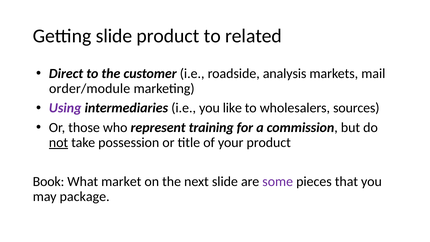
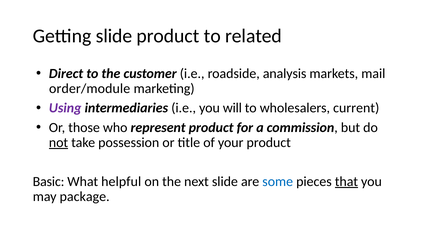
like: like -> will (232, 108)
sources: sources -> current (356, 108)
represent training: training -> product (211, 127)
Book: Book -> Basic (49, 181)
market: market -> helpful (121, 181)
some colour: purple -> blue (278, 181)
that underline: none -> present (346, 181)
